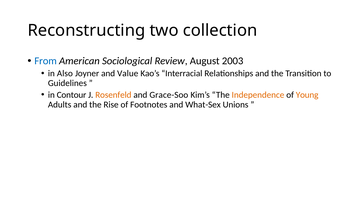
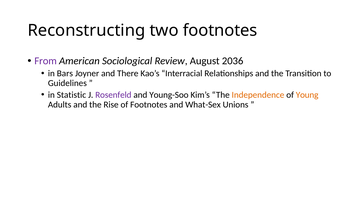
two collection: collection -> footnotes (220, 30)
From colour: blue -> purple (46, 61)
2003: 2003 -> 2036 (233, 61)
Also: Also -> Bars (65, 74)
Value: Value -> There (128, 74)
Contour: Contour -> Statistic (71, 95)
Rosenfeld colour: orange -> purple (113, 95)
Grace-Soo: Grace-Soo -> Young-Soo (169, 95)
